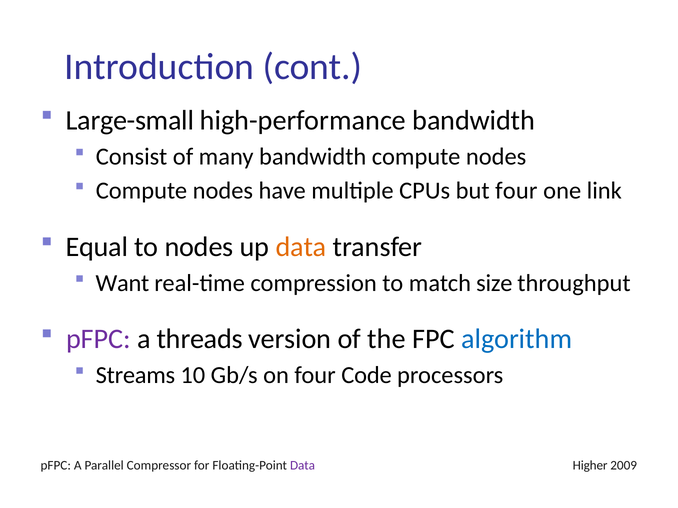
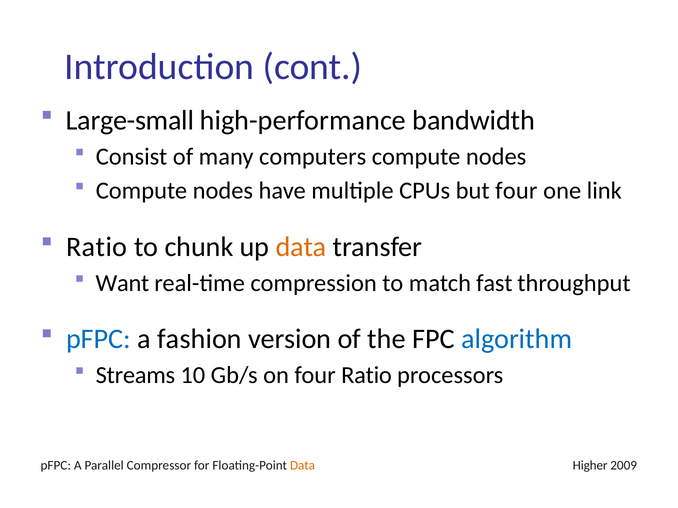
many bandwidth: bandwidth -> computers (313, 157)
Equal: Equal -> Ratio (97, 247)
to nodes: nodes -> chunk (199, 247)
size: size -> fast (494, 283)
pFPC colour: purple -> blue (99, 339)
threads: threads -> fashion (200, 339)
four Code: Code -> Ratio (367, 376)
Data colour: purple -> orange (303, 466)
